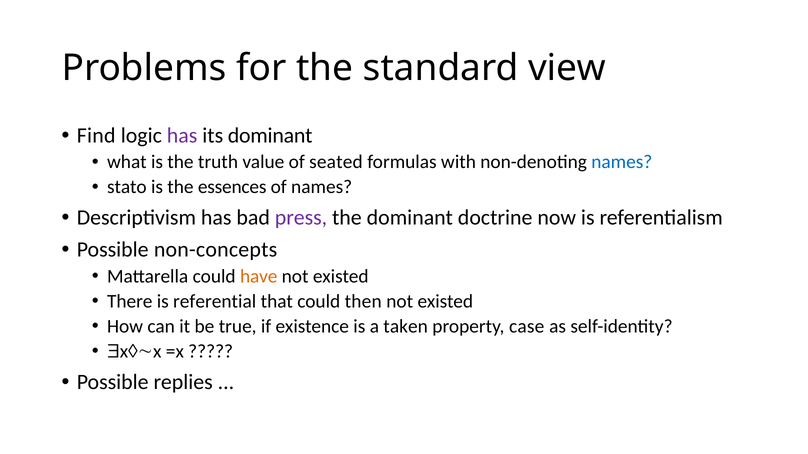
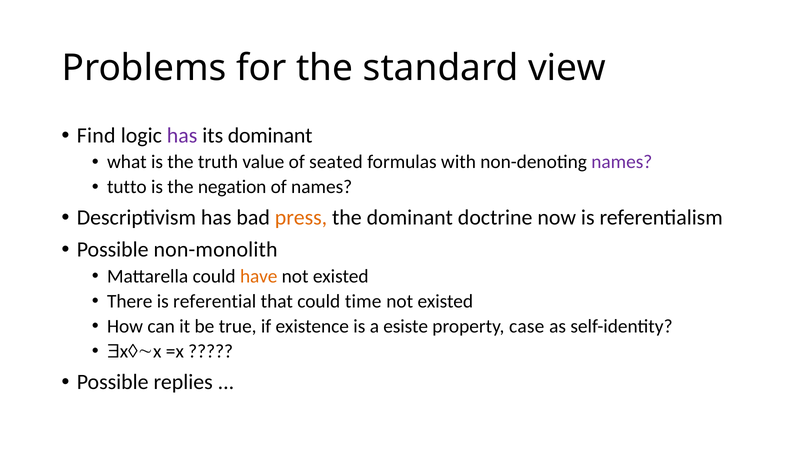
names colour: blue -> purple (622, 162)
stato: stato -> tutto (127, 187)
essences: essences -> negation (232, 187)
press colour: purple -> orange (301, 218)
non-concepts: non-concepts -> non-monolith (216, 250)
then: then -> time (363, 302)
taken: taken -> esiste (406, 327)
